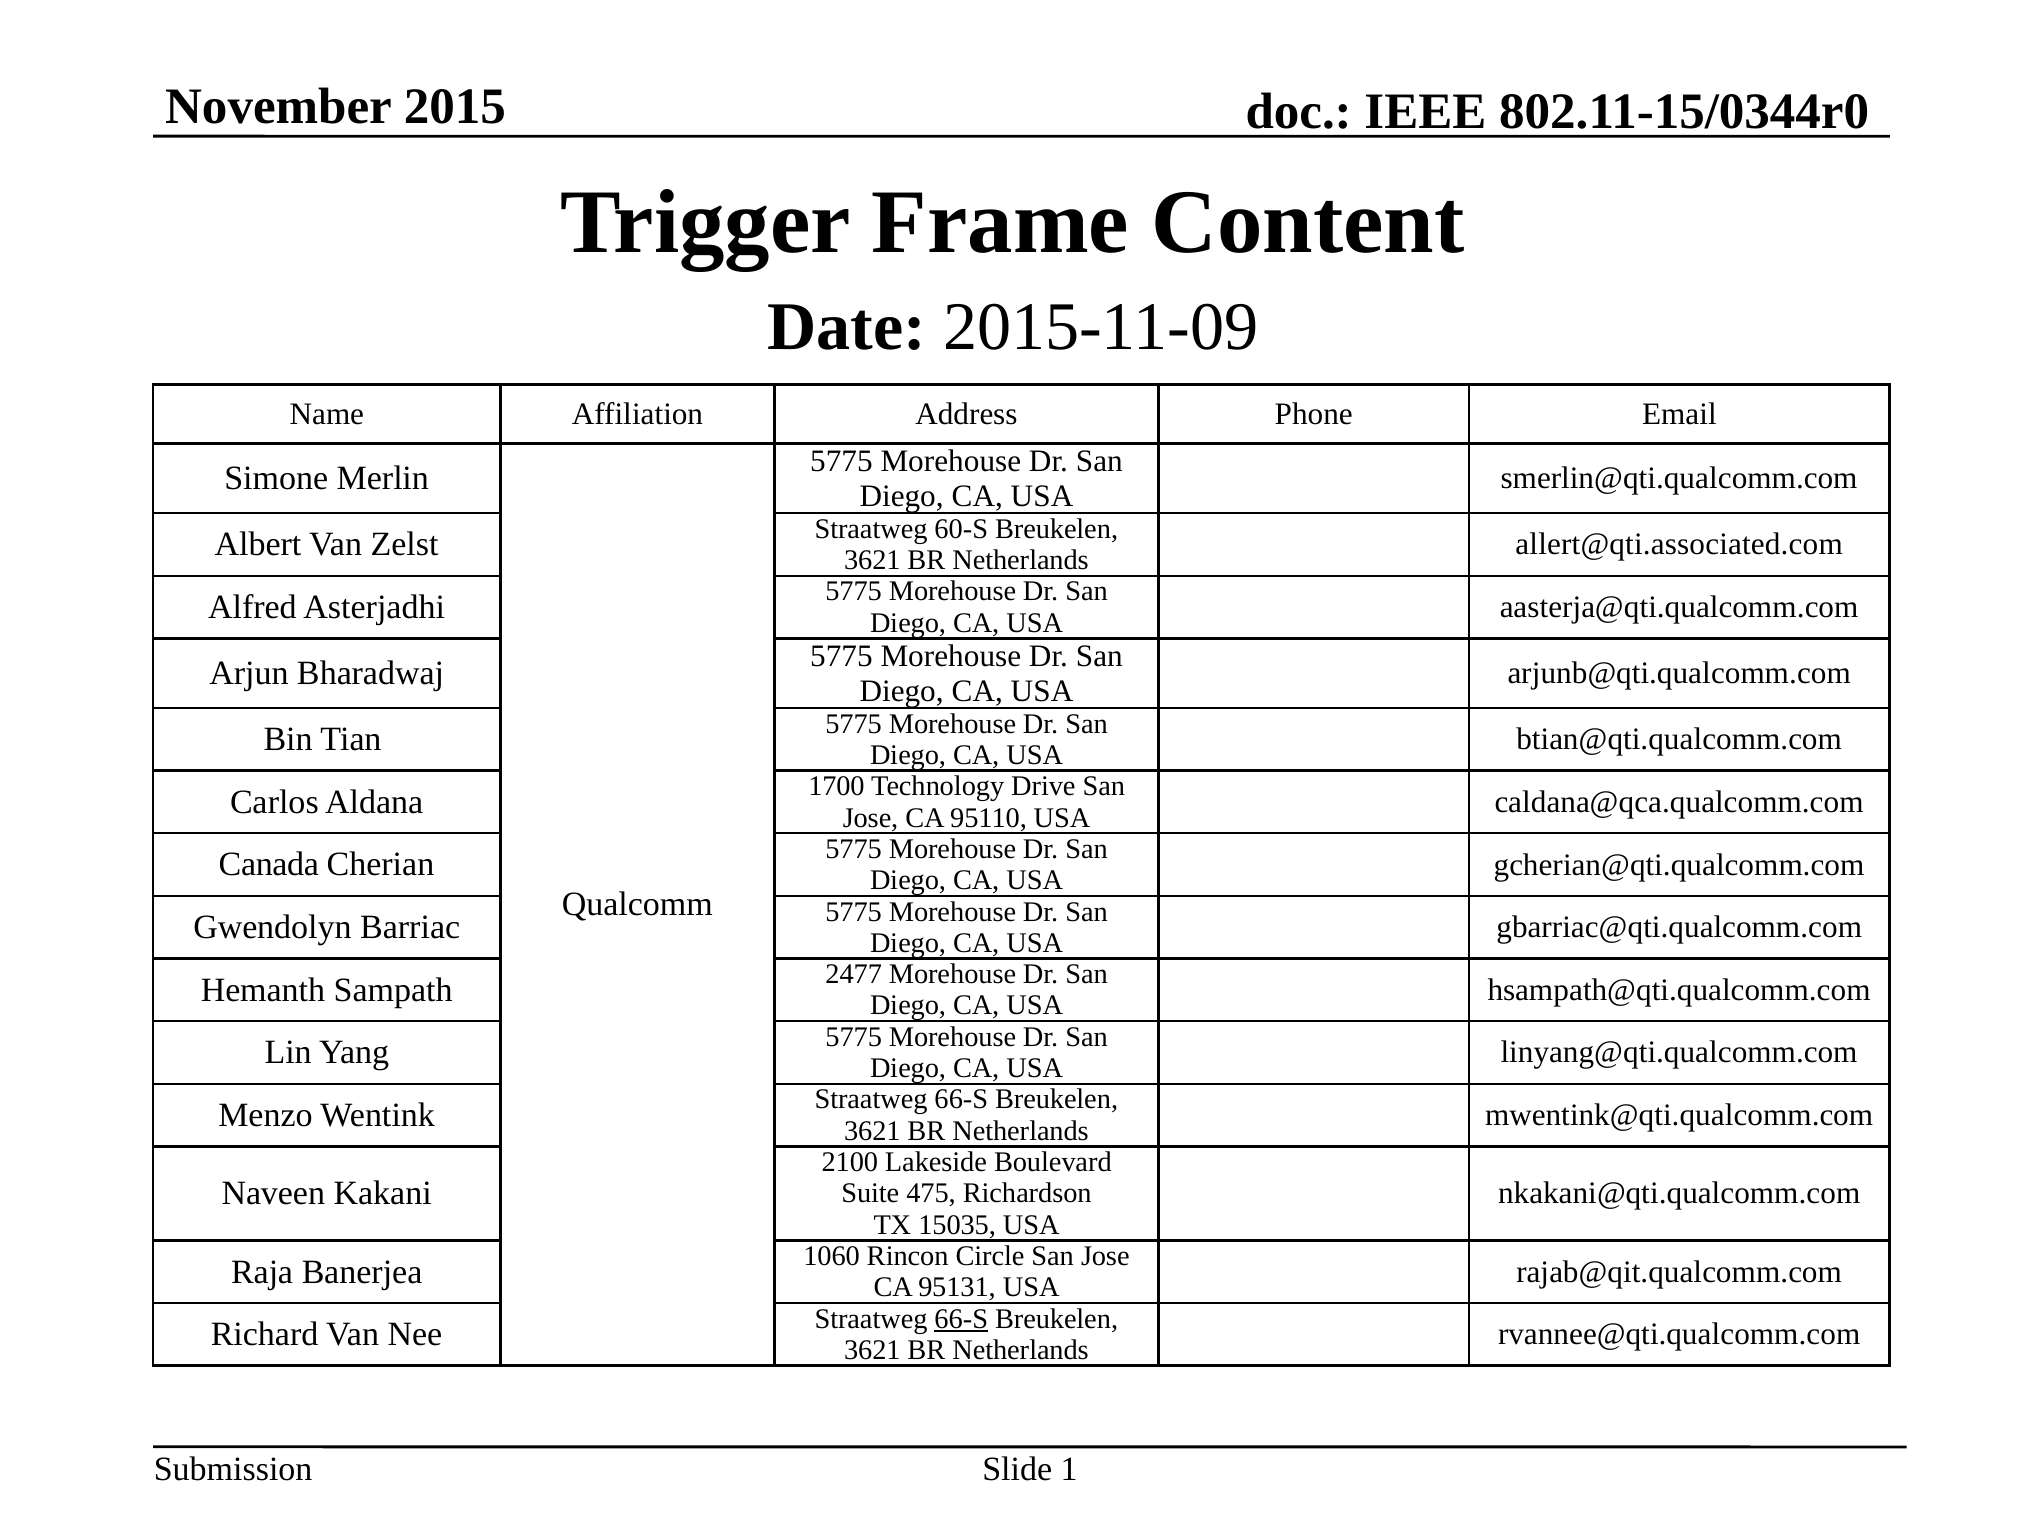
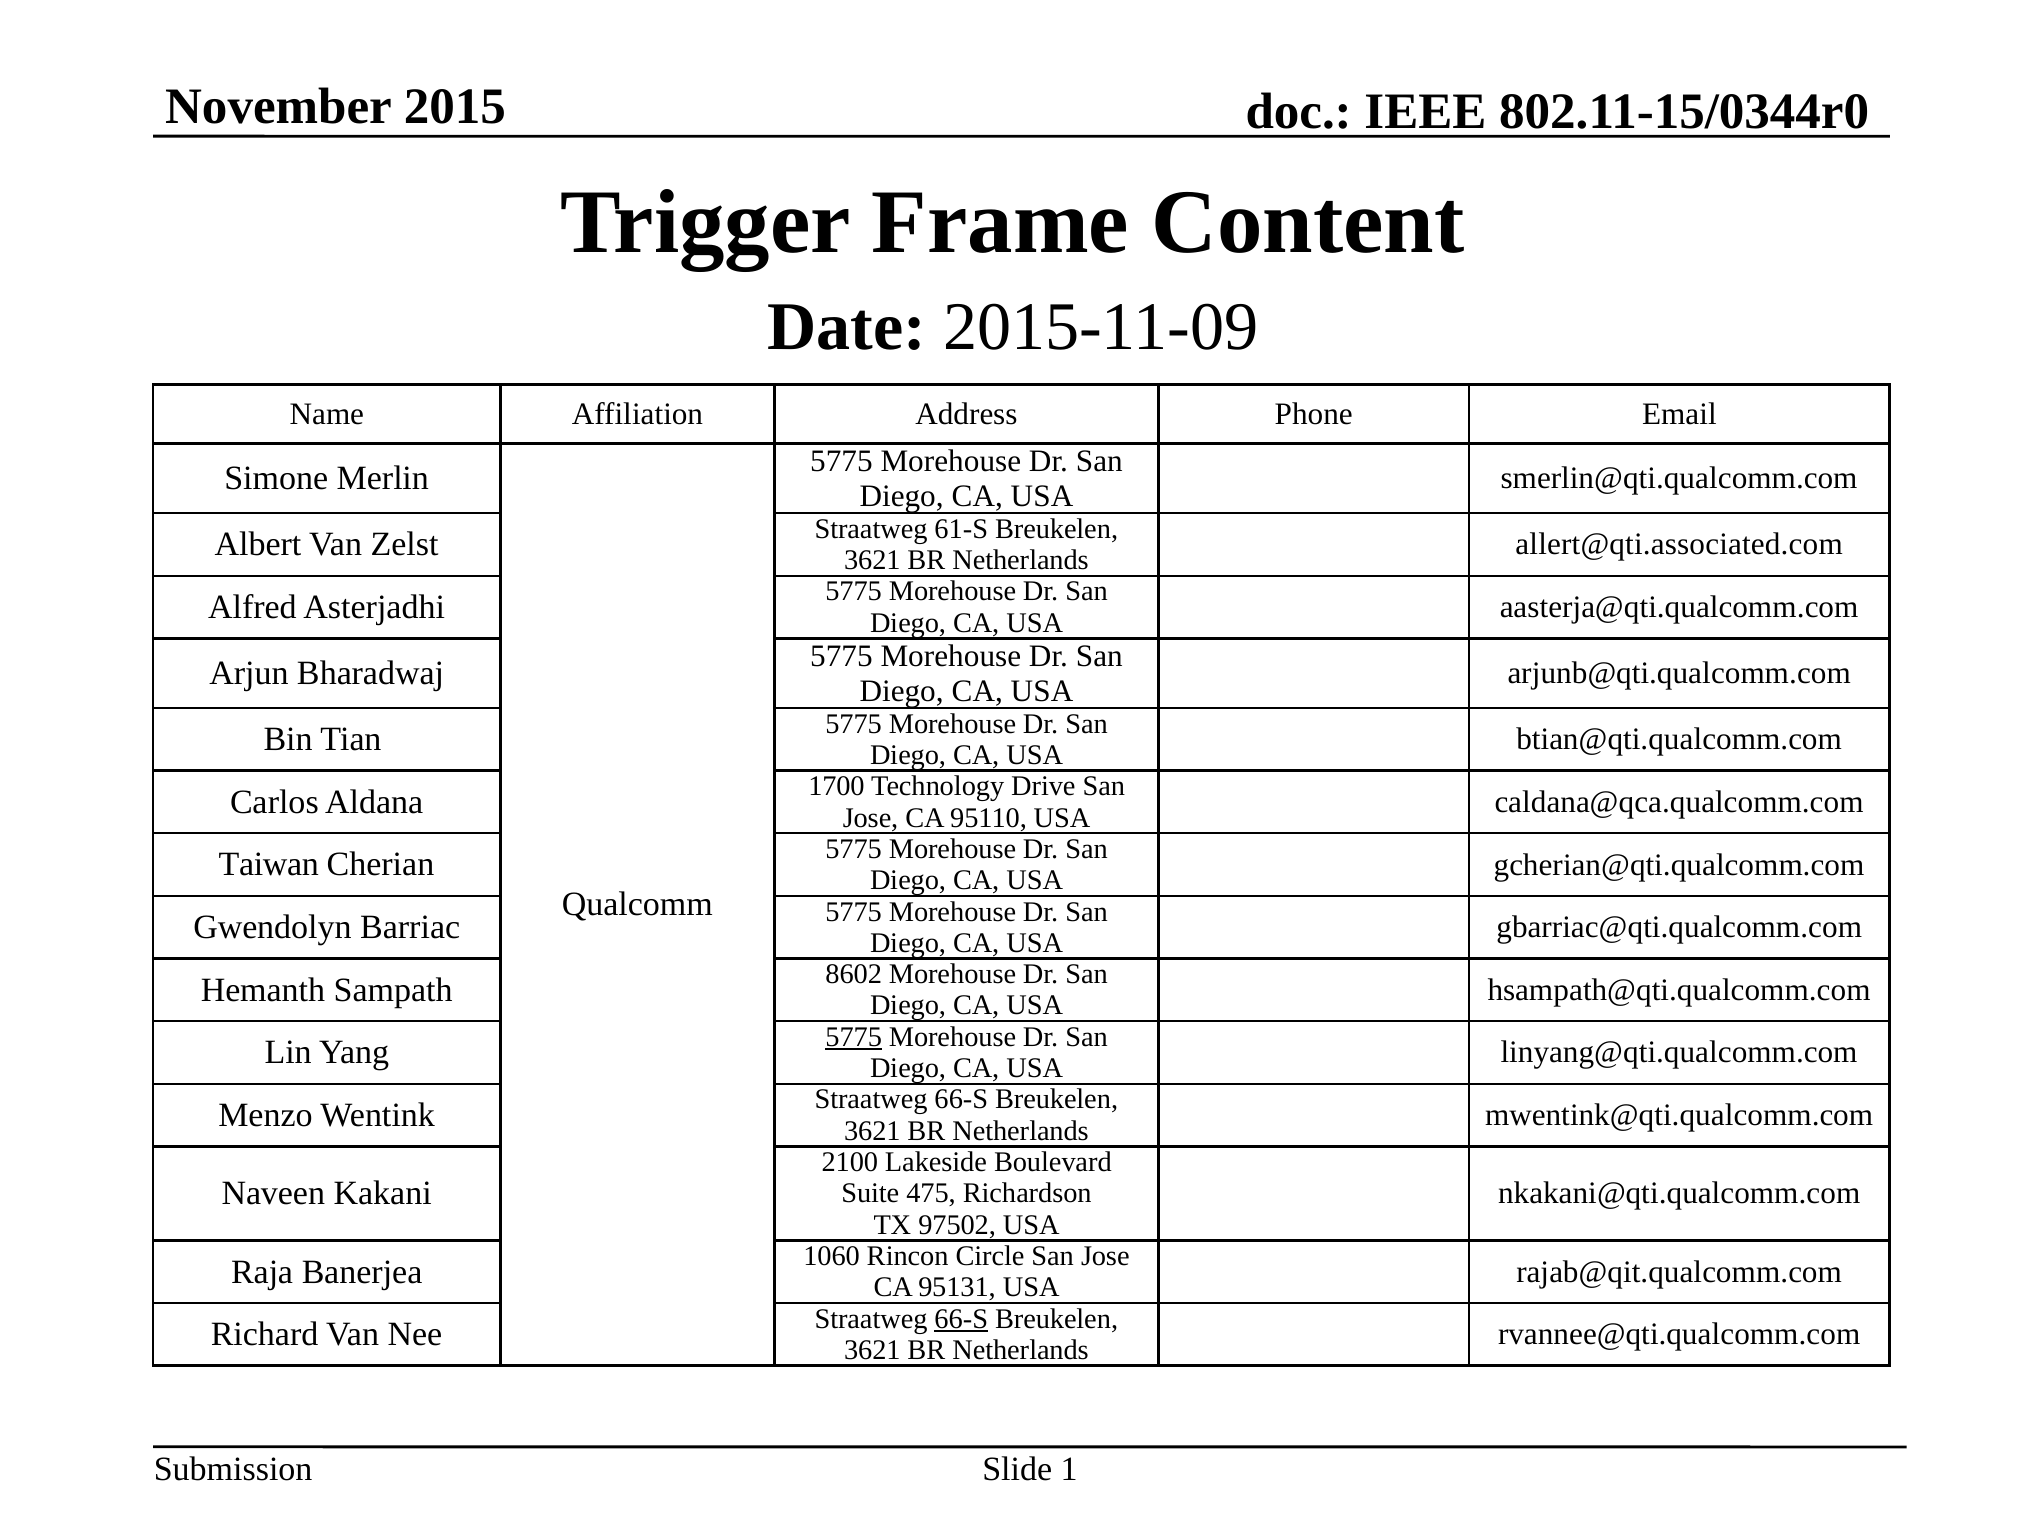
60-S: 60-S -> 61-S (961, 529)
Canada: Canada -> Taiwan (269, 865)
2477: 2477 -> 8602 (854, 974)
5775 underline: none -> present (854, 1037)
15035: 15035 -> 97502 (957, 1225)
